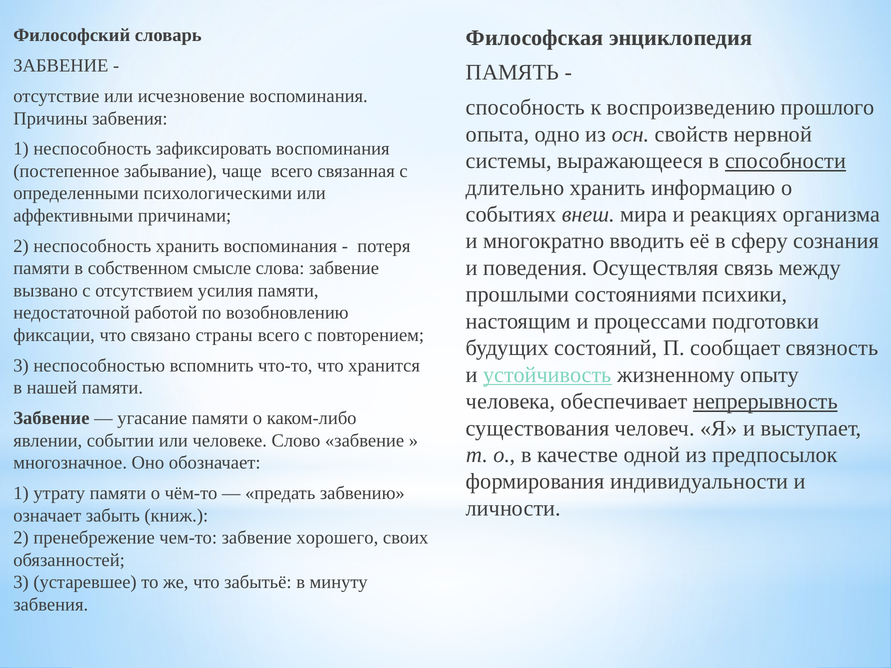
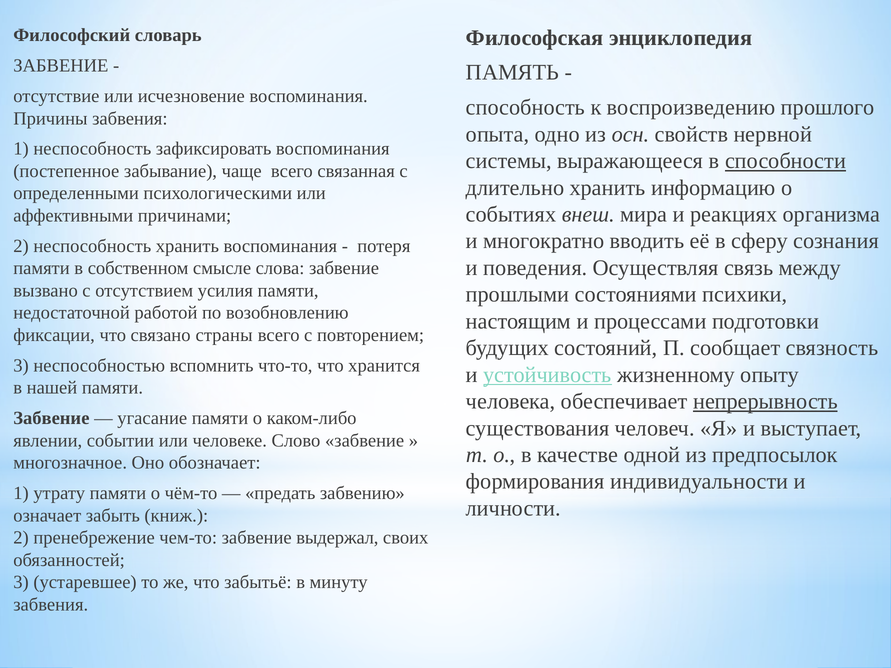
хорошего: хорошего -> выдержал (337, 538)
